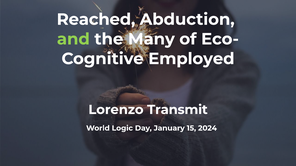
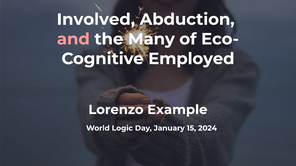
Reached: Reached -> Involved (96, 19)
and colour: light green -> pink (73, 39)
Transmit: Transmit -> Example (177, 110)
